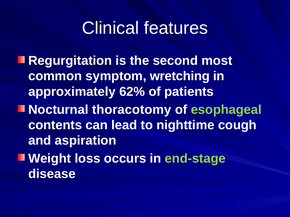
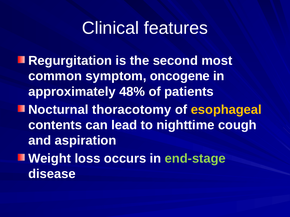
wretching: wretching -> oncogene (180, 76)
62%: 62% -> 48% (132, 92)
esophageal colour: light green -> yellow (226, 110)
